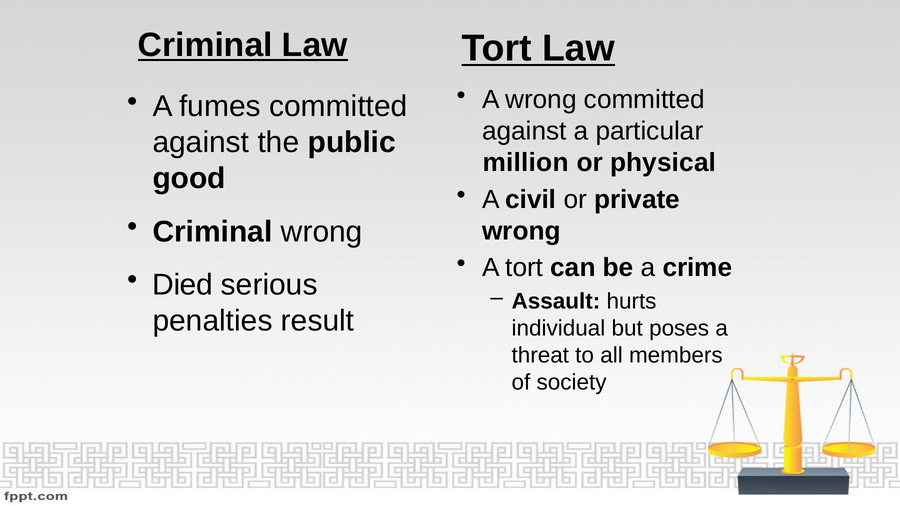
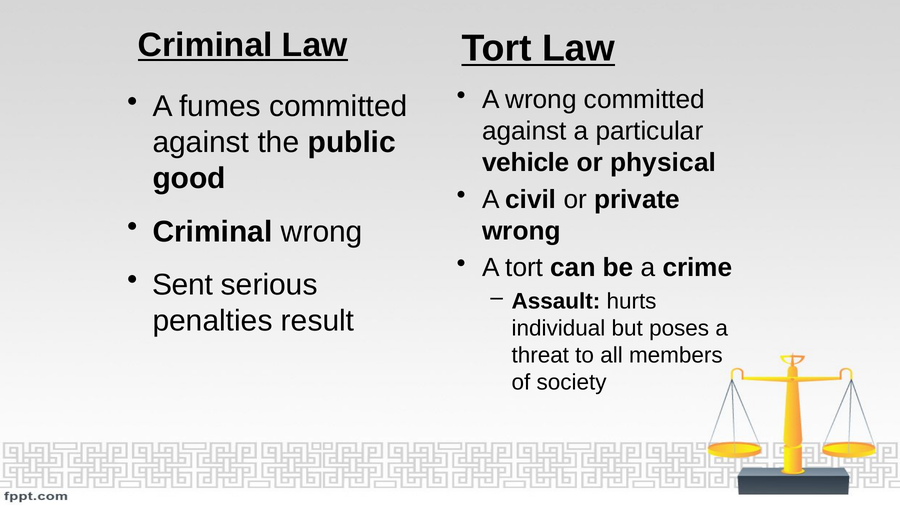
million: million -> vehicle (526, 163)
Died: Died -> Sent (183, 285)
